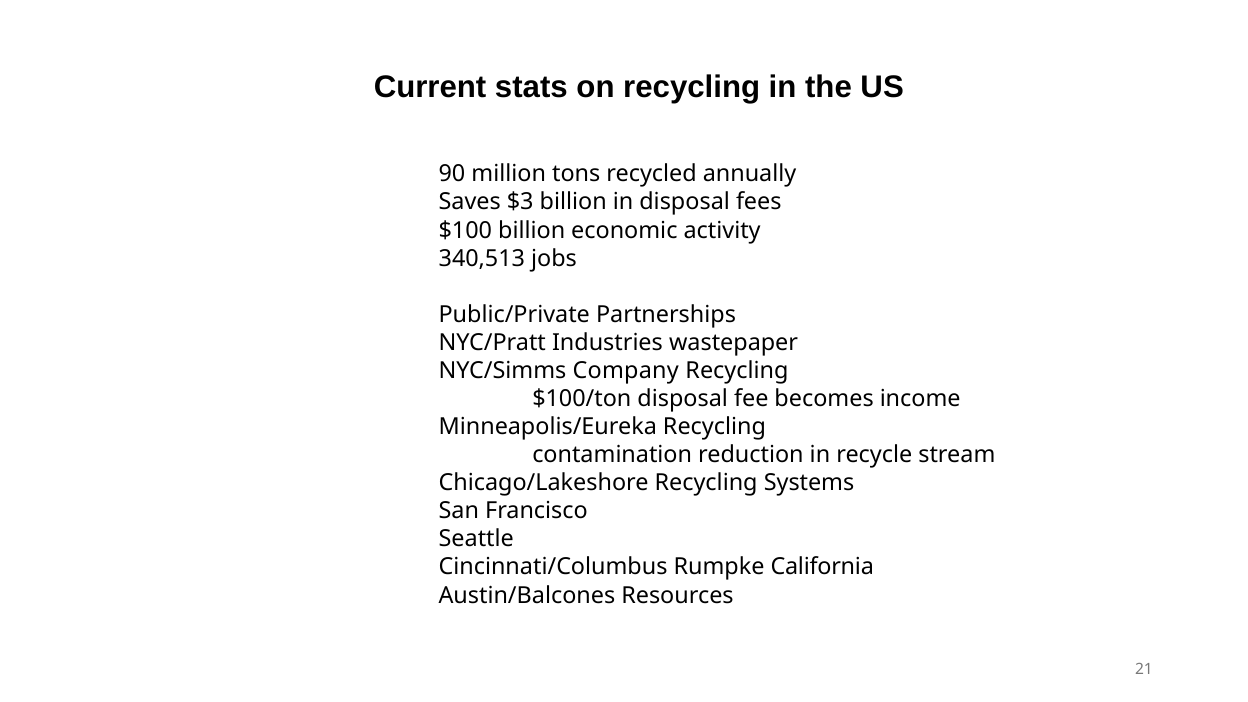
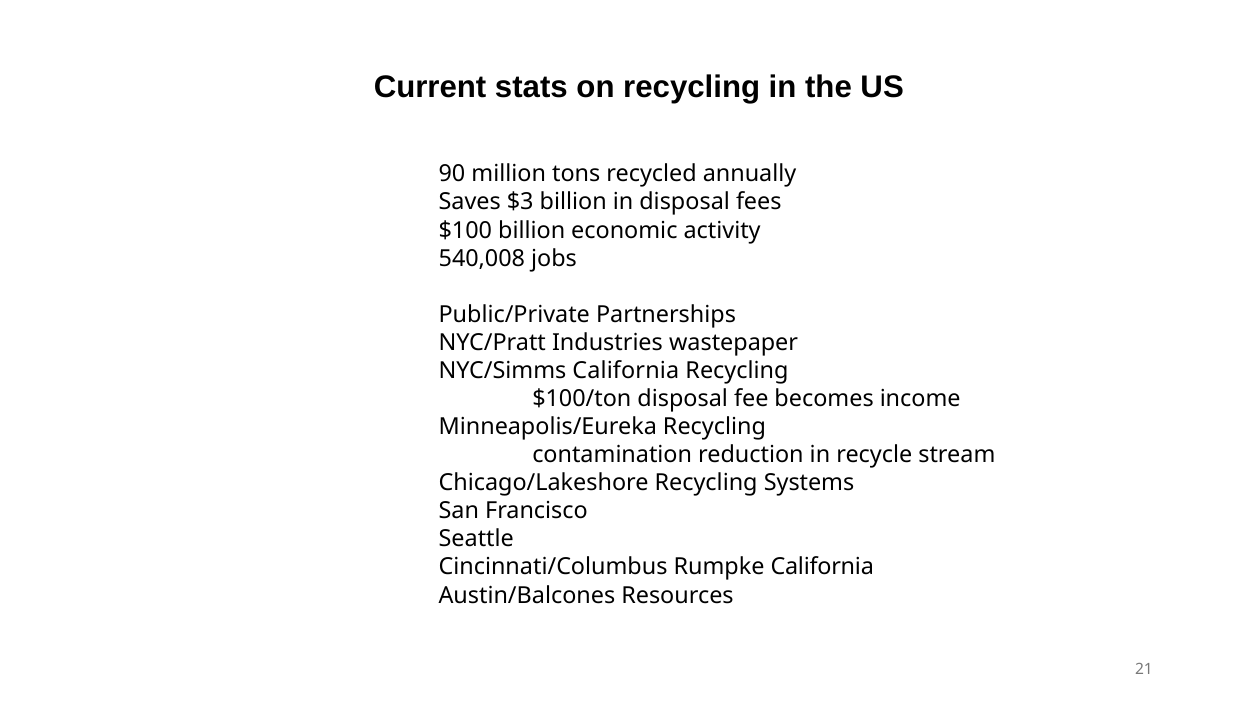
340,513: 340,513 -> 540,008 (482, 258)
NYC/Simms Company: Company -> California (626, 371)
